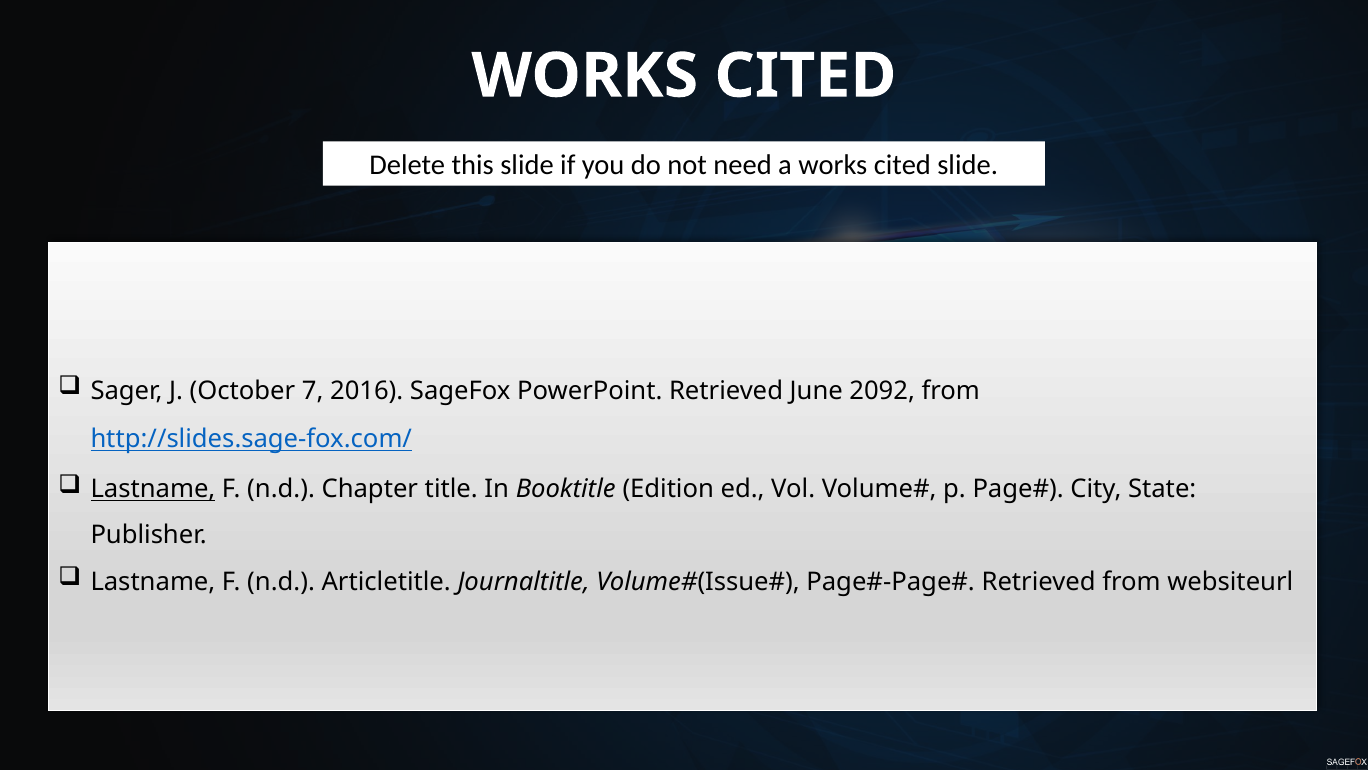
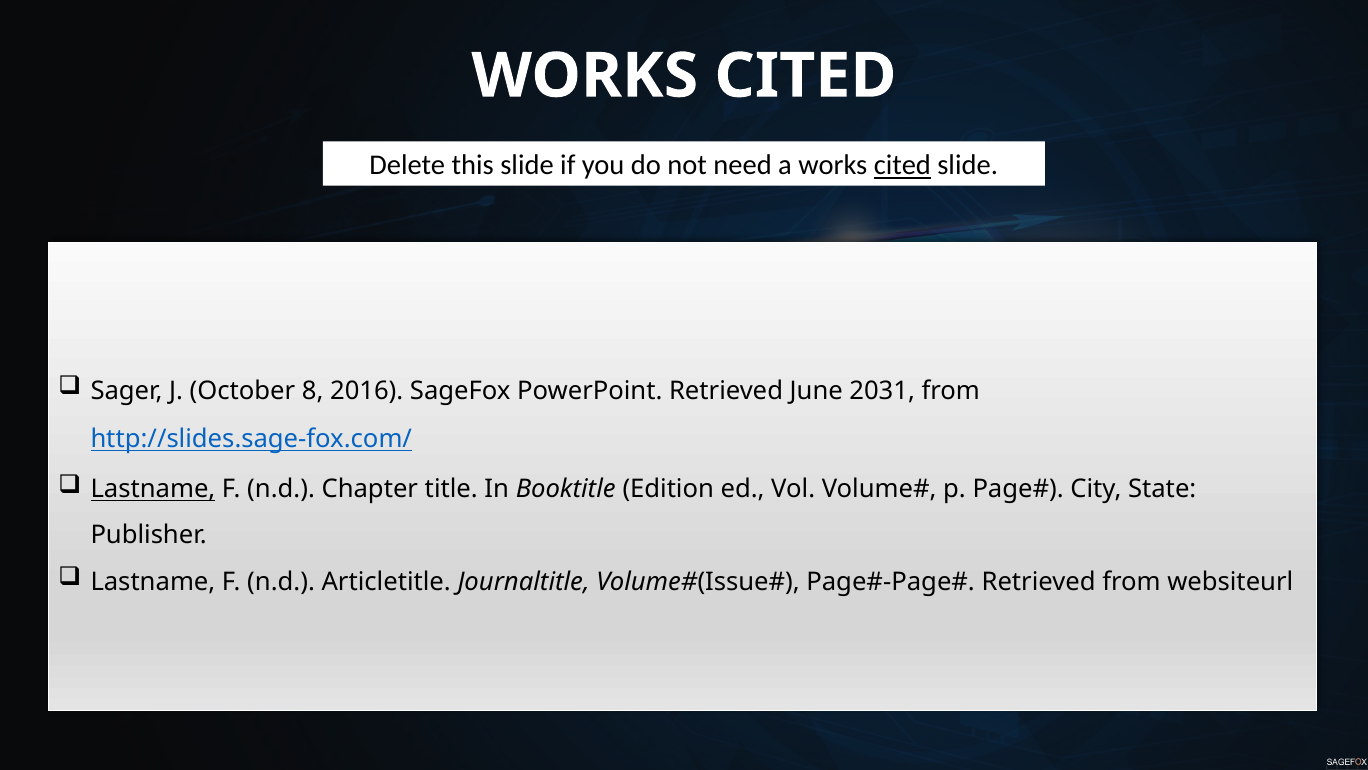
cited underline: none -> present (902, 165)
7: 7 -> 8 (313, 390)
2092: 2092 -> 2031 (882, 390)
